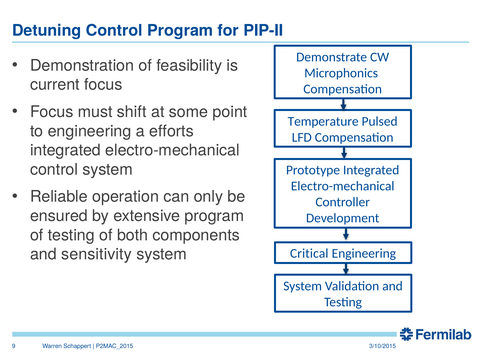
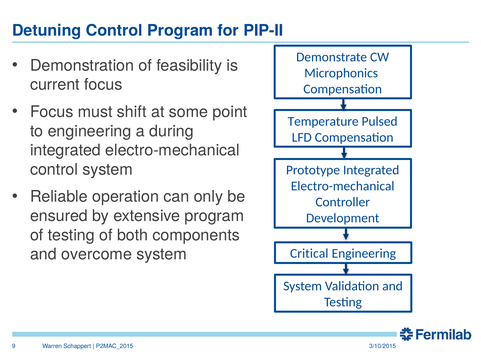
efforts: efforts -> during (171, 131)
sensitivity: sensitivity -> overcome (97, 255)
